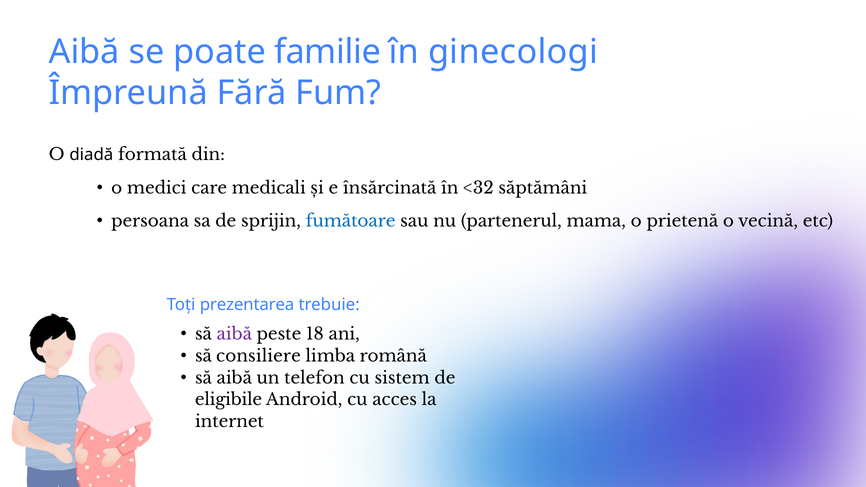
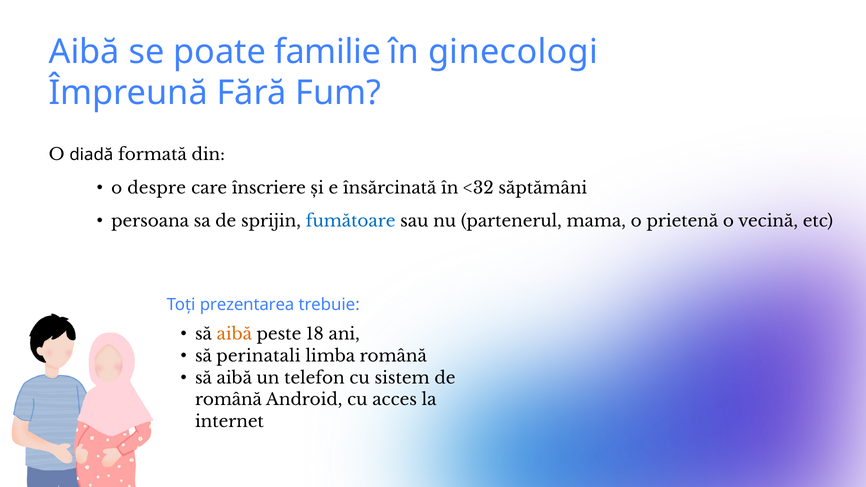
medici: medici -> despre (157, 188)
medicali: medicali -> înscriere (269, 188)
aibă colour: purple -> orange (234, 334)
consiliere: consiliere -> perinatali (258, 356)
eligibile: eligibile -> română (228, 400)
